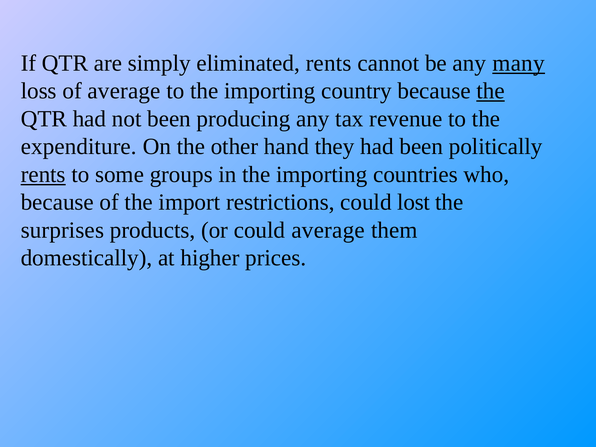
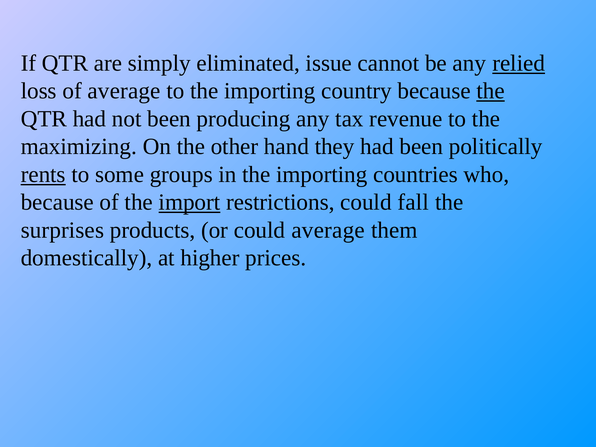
eliminated rents: rents -> issue (329, 63)
many: many -> relied (519, 63)
expenditure: expenditure -> maximizing (79, 147)
import underline: none -> present (189, 202)
lost: lost -> fall (413, 202)
